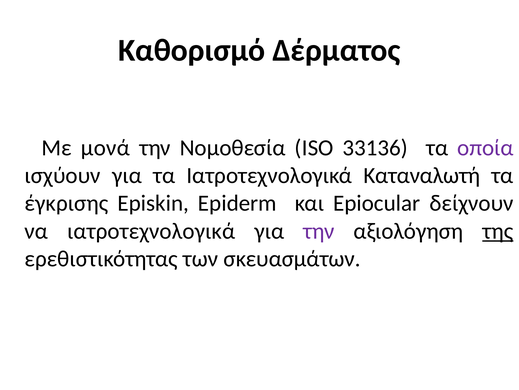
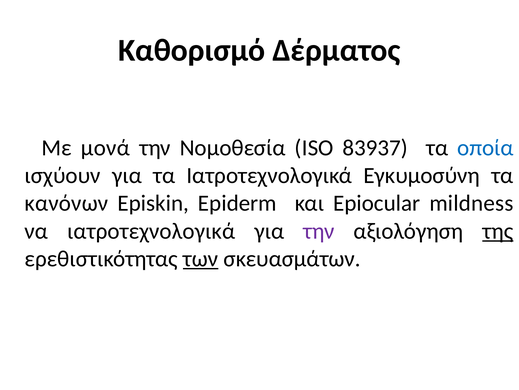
33136: 33136 -> 83937 (375, 148)
οποία colour: purple -> blue (485, 148)
Καταναλωτή: Καταναλωτή -> Εγκυμοσύνη (422, 175)
έγκρισης: έγκρισης -> κανόνων (66, 203)
δείχνουν: δείχνουν -> mildness (471, 203)
των underline: none -> present (201, 258)
